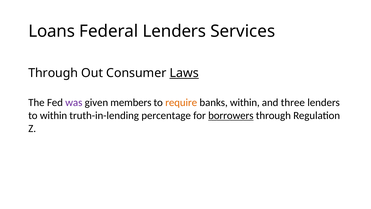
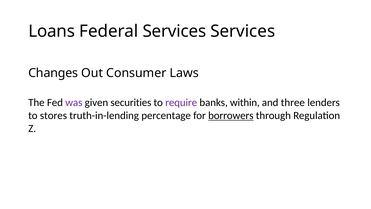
Federal Lenders: Lenders -> Services (174, 31)
Through: Through -> Changes (53, 73)
Laws underline: present -> none (184, 73)
members: members -> securities (131, 102)
require colour: orange -> purple (181, 102)
to within: within -> stores (53, 115)
